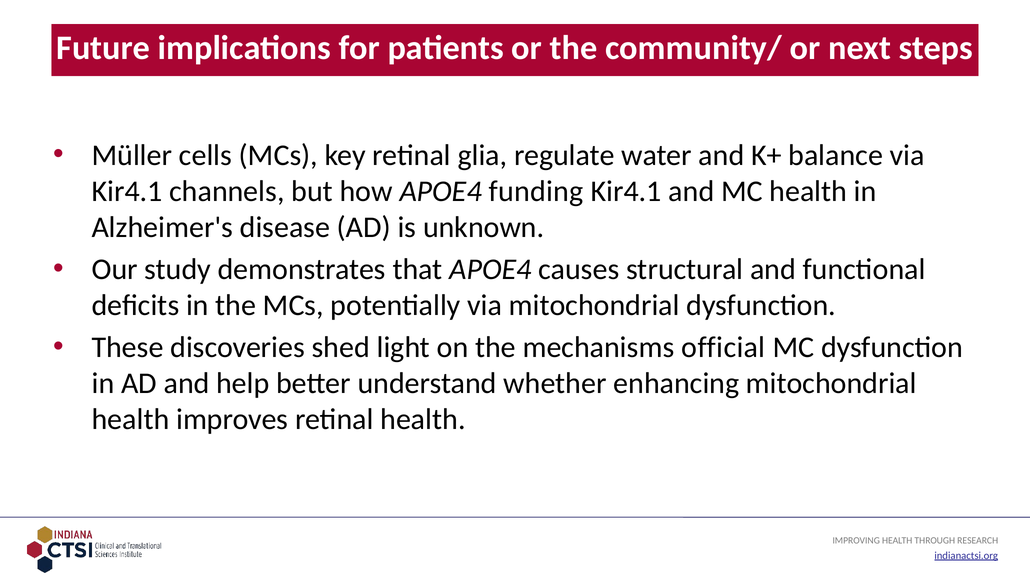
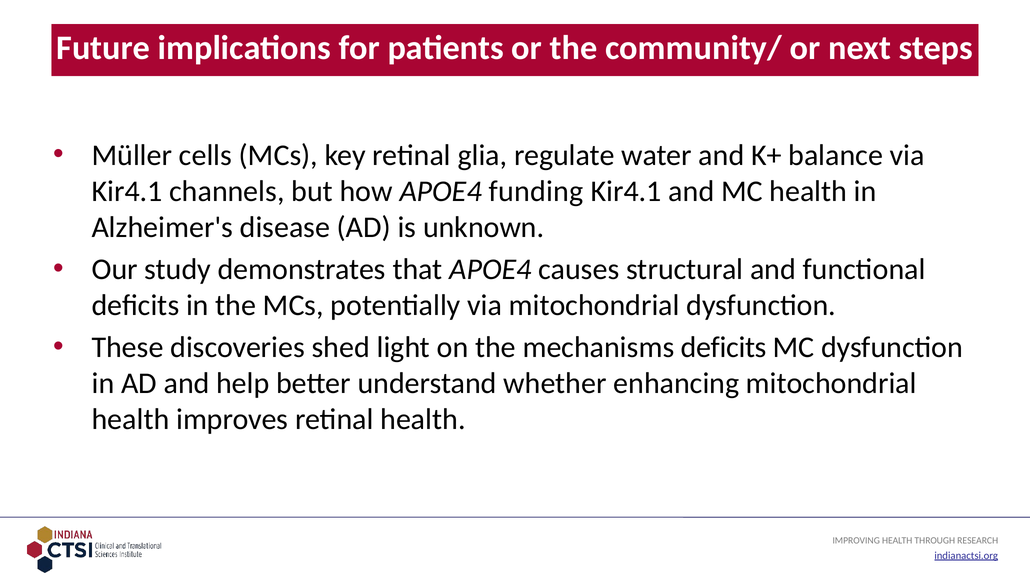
mechanisms official: official -> deficits (724, 348)
